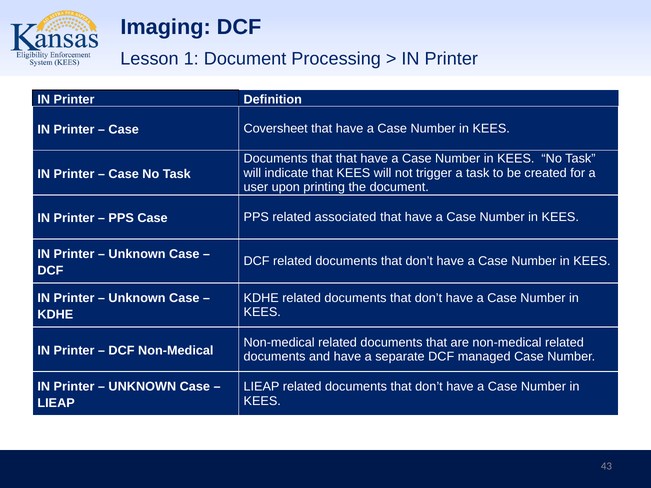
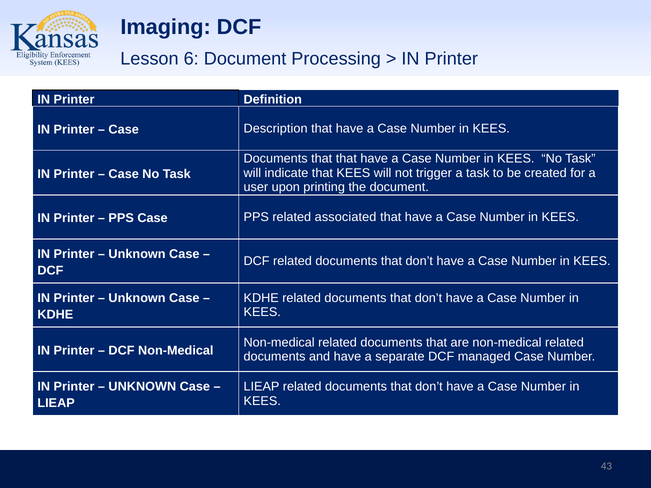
1: 1 -> 6 (191, 59)
Coversheet: Coversheet -> Description (276, 129)
